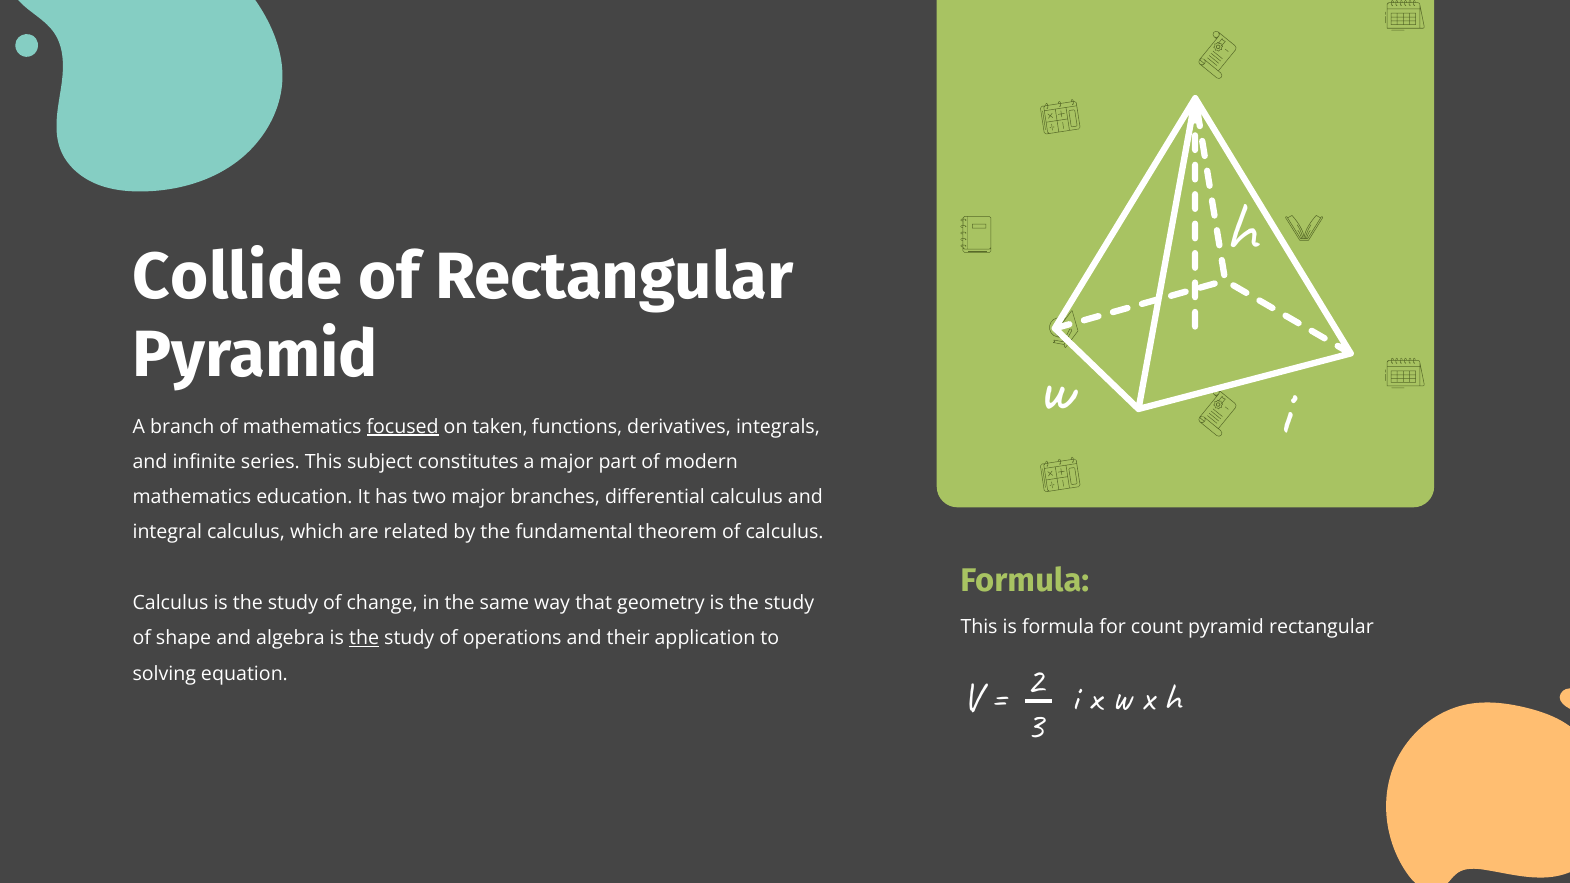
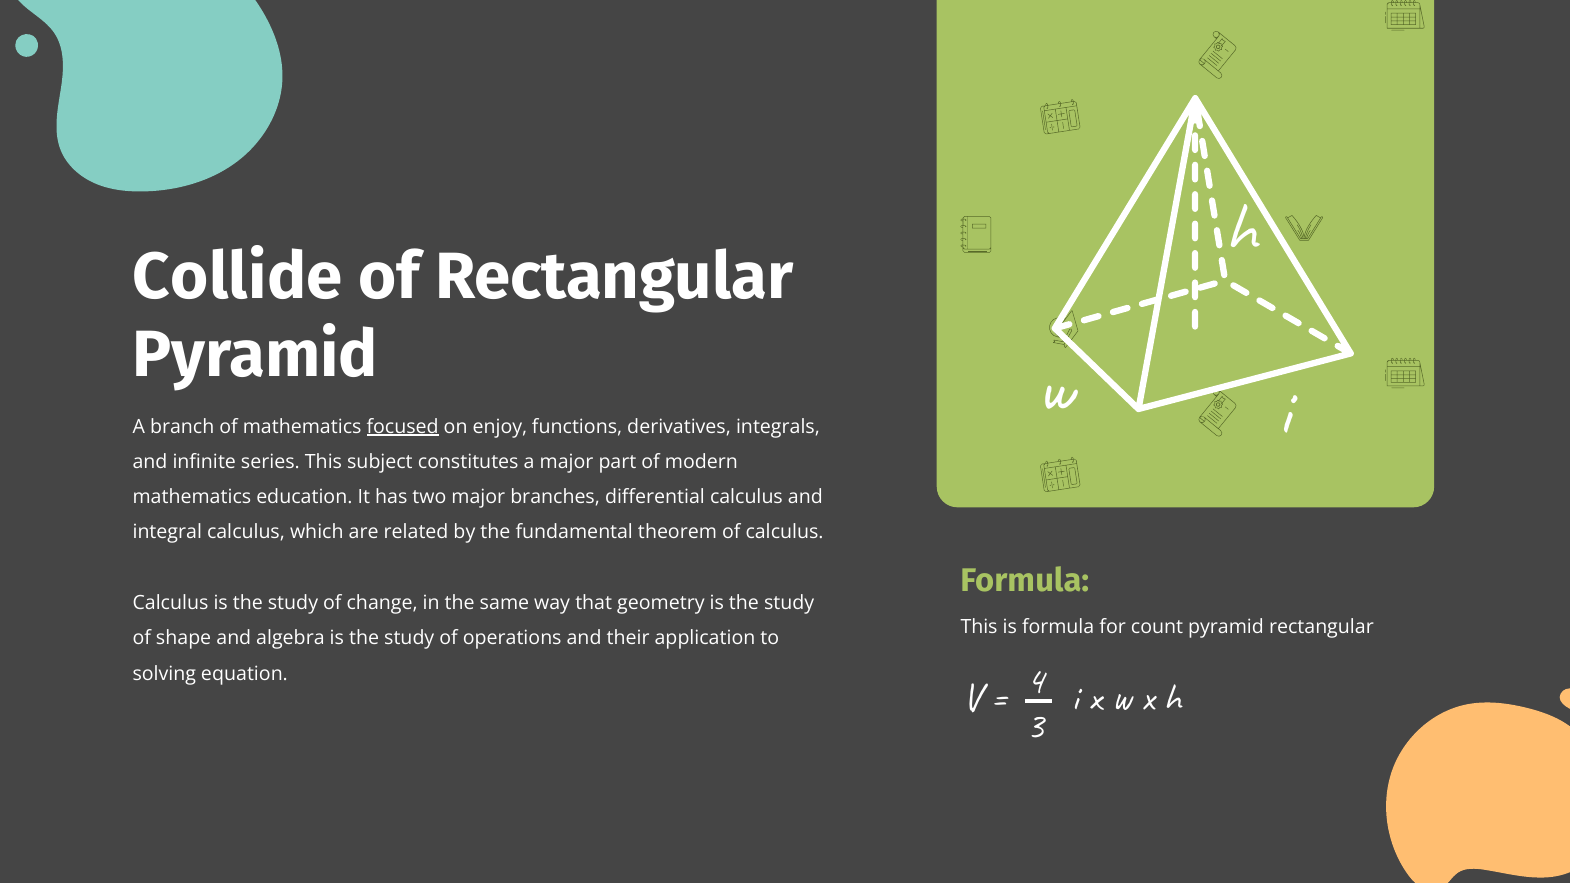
taken: taken -> enjoy (500, 427)
the underline: present -> none (364, 639)
2: 2 -> 4 (1036, 680)
